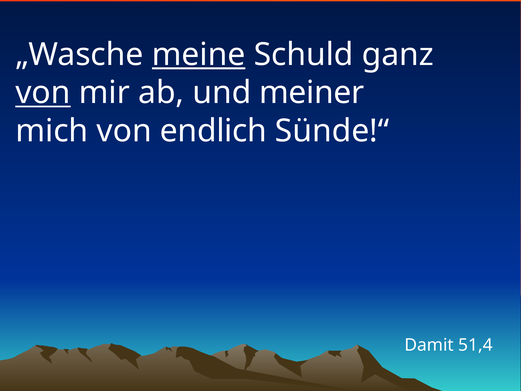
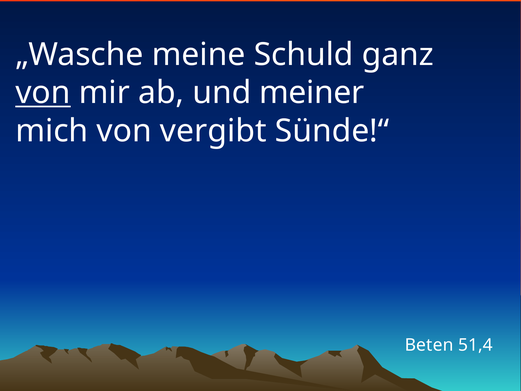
meine underline: present -> none (199, 55)
endlich: endlich -> vergibt (213, 131)
Damit: Damit -> Beten (429, 345)
